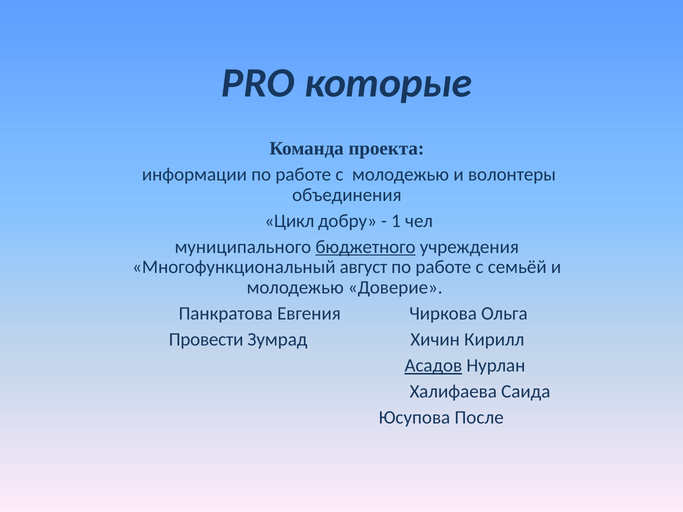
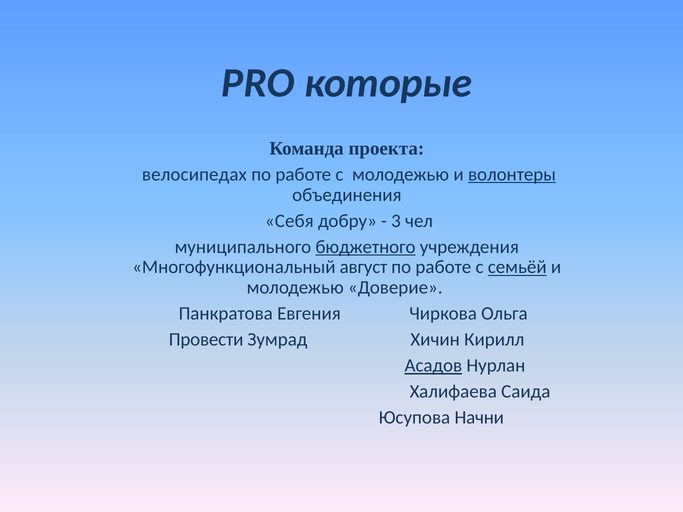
информации: информации -> велосипедах (194, 174)
волонтеры underline: none -> present (512, 174)
Цикл: Цикл -> Себя (289, 221)
1: 1 -> 3 (396, 221)
семьёй underline: none -> present (517, 267)
После: После -> Начни (479, 418)
